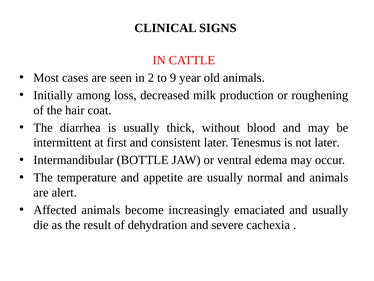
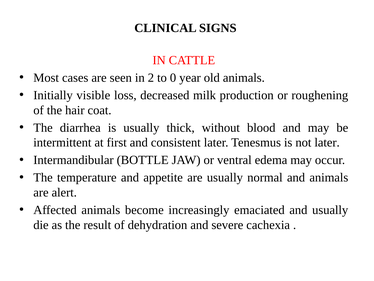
9: 9 -> 0 (173, 78)
among: among -> visible (93, 95)
